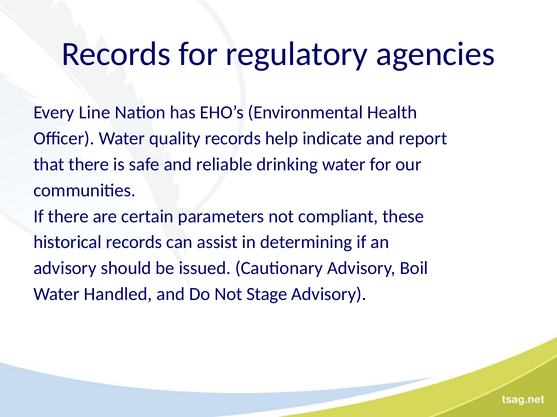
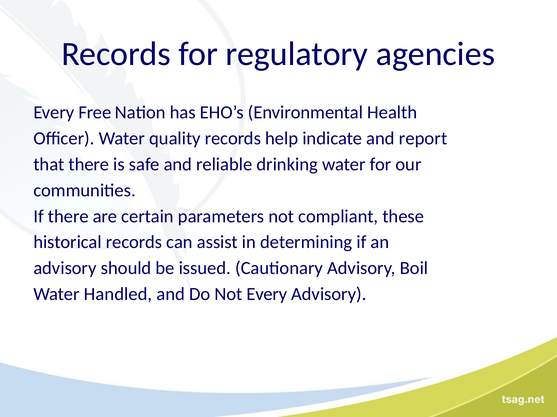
Line: Line -> Free (95, 113)
Not Stage: Stage -> Every (267, 295)
